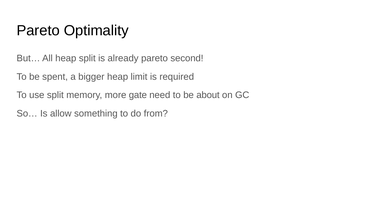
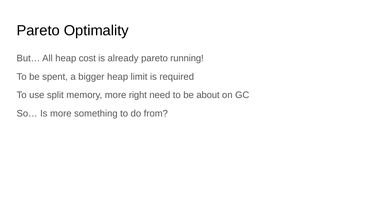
heap split: split -> cost (87, 58)
second: second -> running (187, 58)
gate: gate -> right (138, 95)
Is allow: allow -> more (61, 114)
